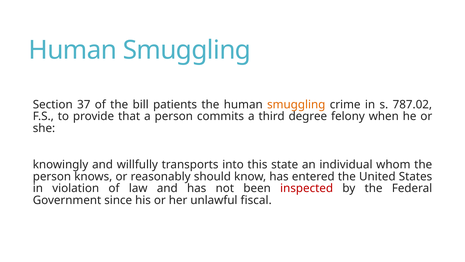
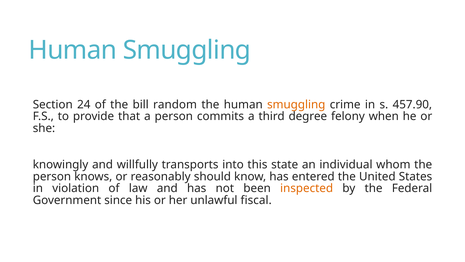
37: 37 -> 24 (84, 104)
patients: patients -> random (175, 104)
787.02: 787.02 -> 457.90 (412, 104)
inspected colour: red -> orange (307, 188)
